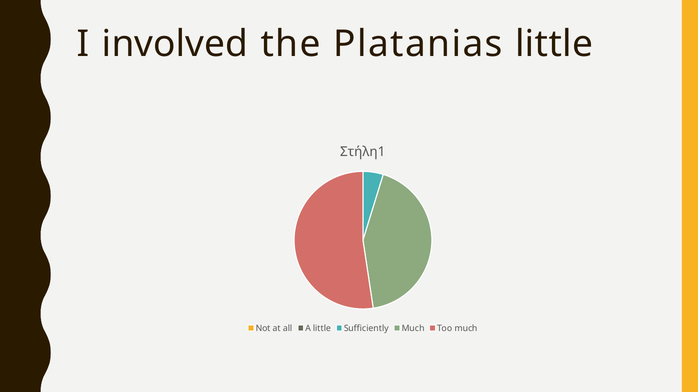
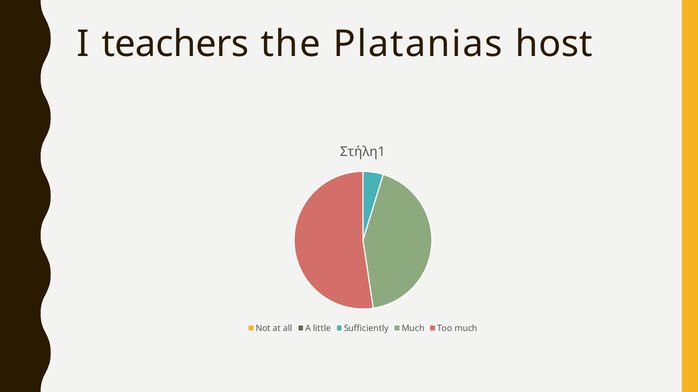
involved: involved -> teachers (175, 44)
Platanias little: little -> host (554, 44)
